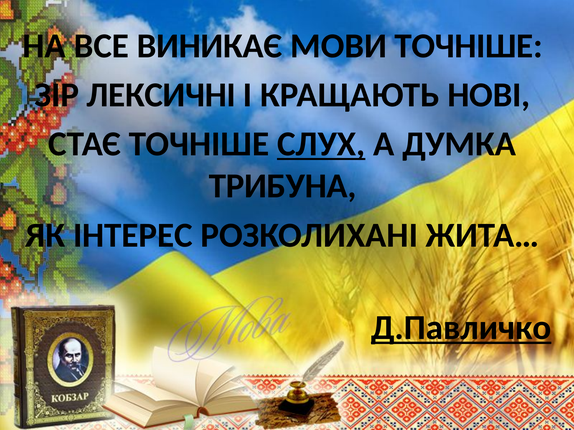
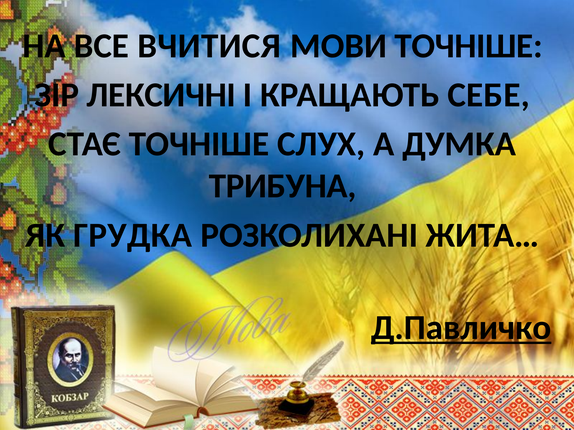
ВИНИКАЄ: ВИНИКАЄ -> ВЧИТИСЯ (209, 46)
НОВІ: НОВІ -> СЕБЕ (489, 95)
СЛУХ underline: present -> none (321, 144)
ІНТЕРЕС: ІНТЕРЕС -> ГРУДКА (133, 235)
